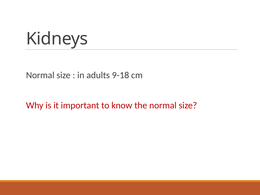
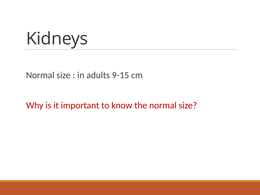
9-18: 9-18 -> 9-15 (120, 75)
